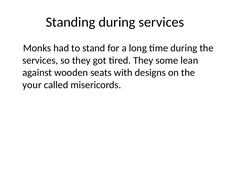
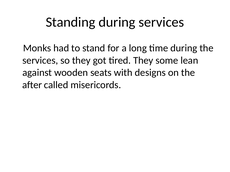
your: your -> after (32, 85)
